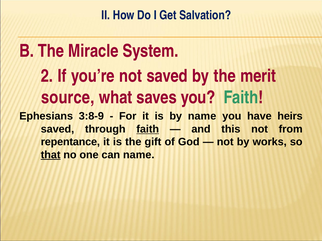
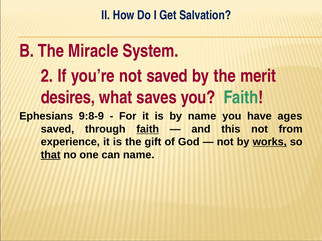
source: source -> desires (68, 98)
3:8-9: 3:8-9 -> 9:8-9 (91, 116)
heirs: heirs -> ages (290, 116)
repentance: repentance -> experience (70, 142)
works underline: none -> present (270, 142)
